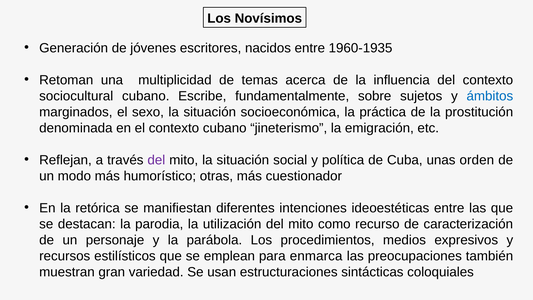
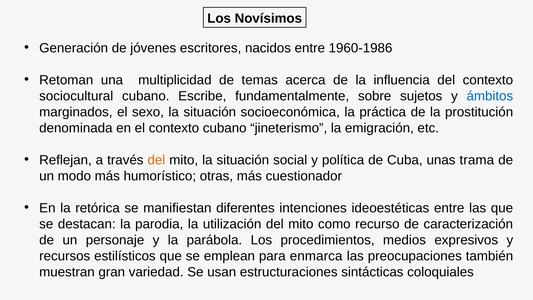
1960-1935: 1960-1935 -> 1960-1986 (361, 48)
del colour: purple -> orange (156, 160)
orden: orden -> trama (477, 160)
